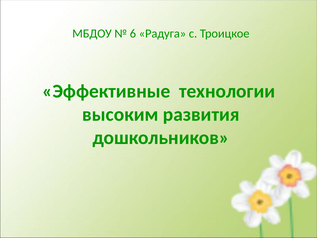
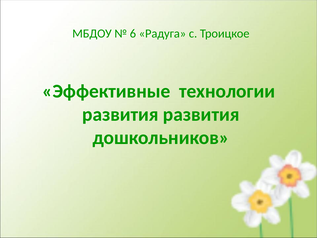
высоким: высоким -> развития (120, 114)
